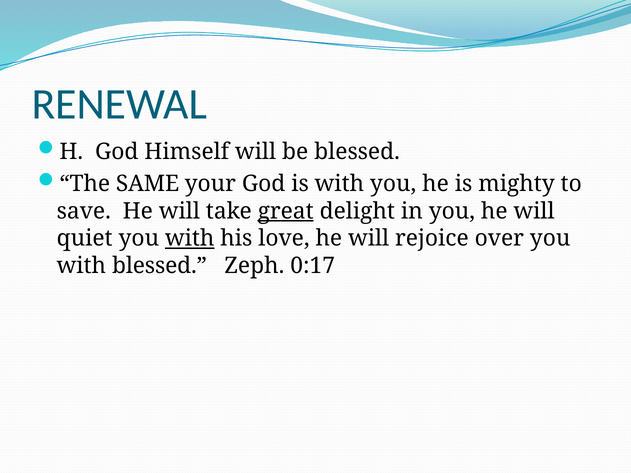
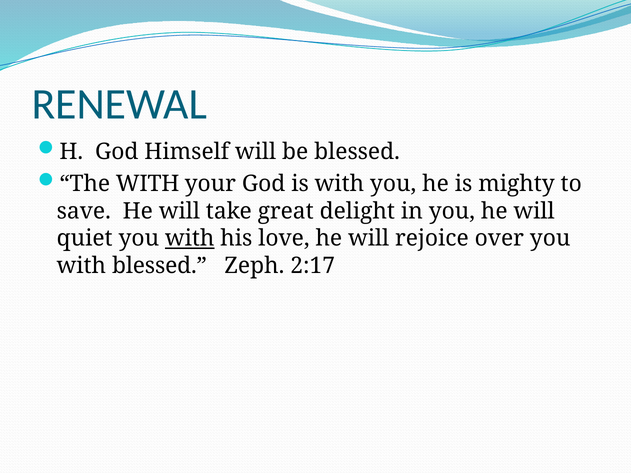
The SAME: SAME -> WITH (148, 184)
great underline: present -> none (286, 211)
0:17: 0:17 -> 2:17 (313, 266)
